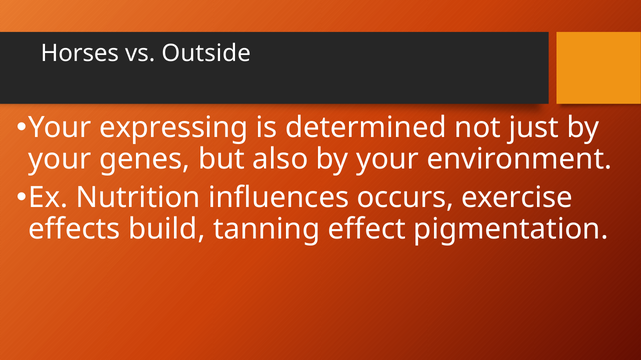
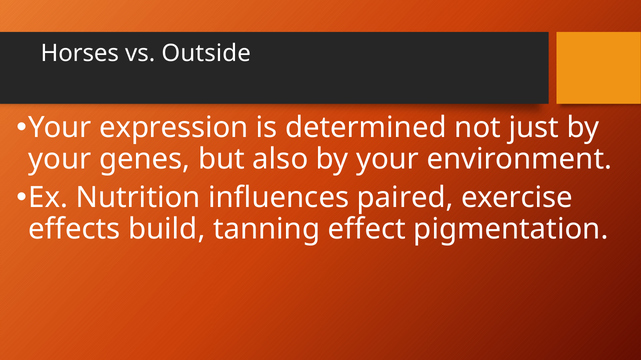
expressing: expressing -> expression (174, 128)
occurs: occurs -> paired (405, 198)
